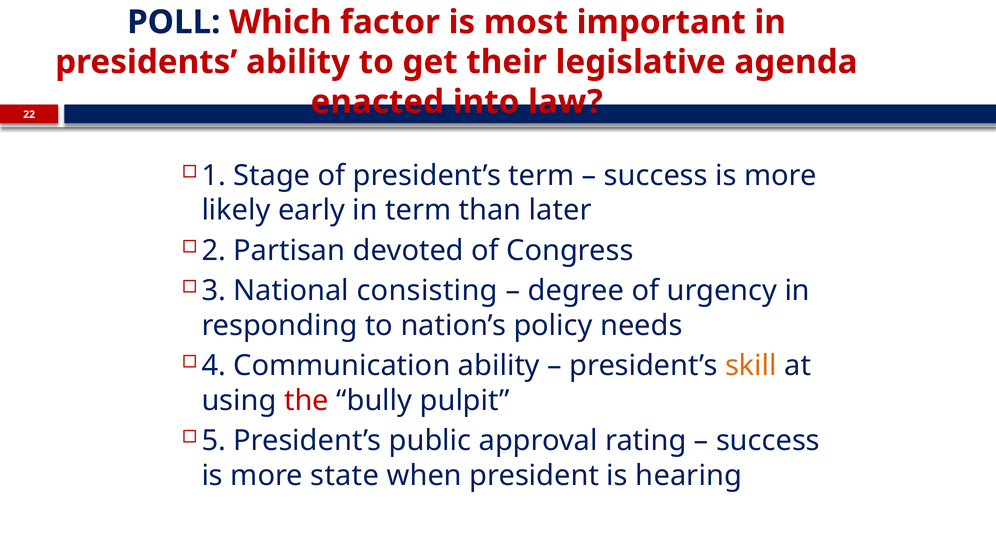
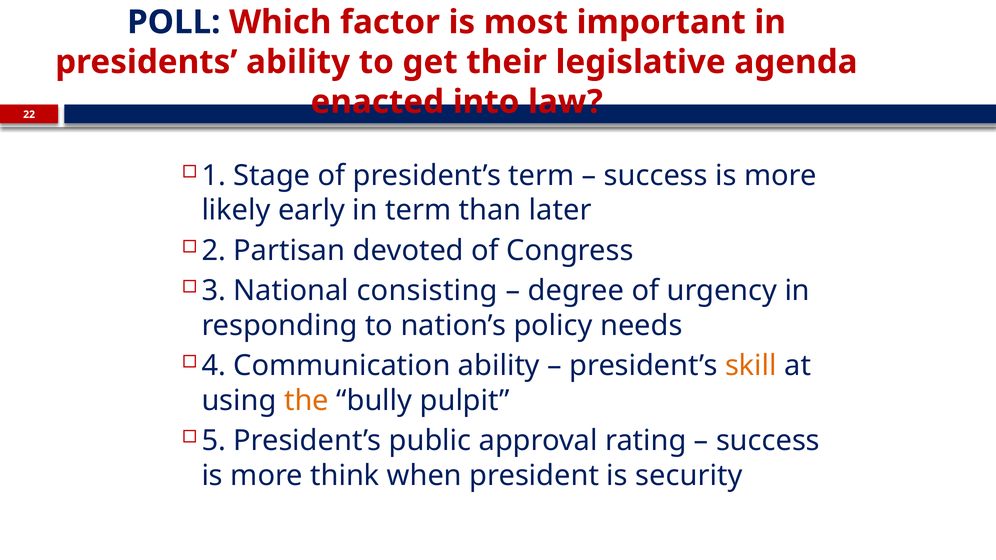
the colour: red -> orange (306, 401)
state: state -> think (345, 476)
hearing: hearing -> security (689, 476)
